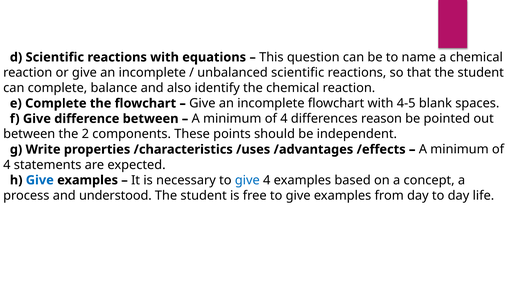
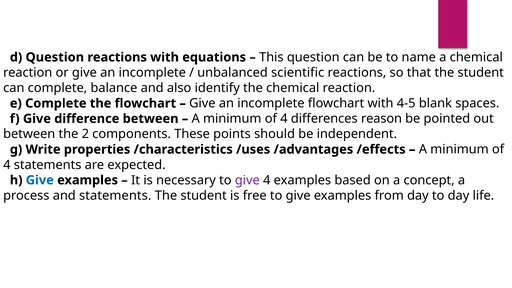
d Scientific: Scientific -> Question (55, 57)
give colour: blue -> purple (247, 180)
and understood: understood -> statements (115, 195)
